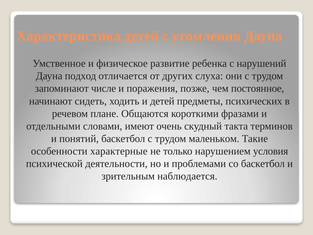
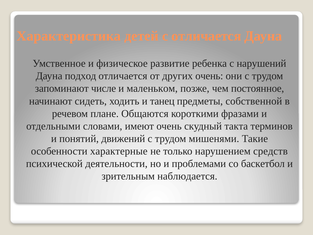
с утомления: утомления -> отличается (206, 36)
других слуха: слуха -> очень (209, 76)
поражения: поражения -> маленьком (152, 88)
и детей: детей -> танец (162, 101)
психических: психических -> собственной (254, 101)
понятий баскетбол: баскетбол -> движений (123, 139)
маленьком: маленьком -> мишенями (214, 139)
условия: условия -> средств (270, 151)
